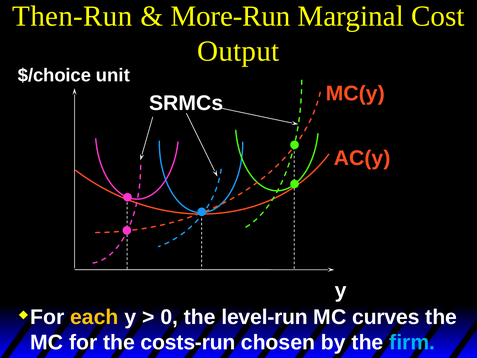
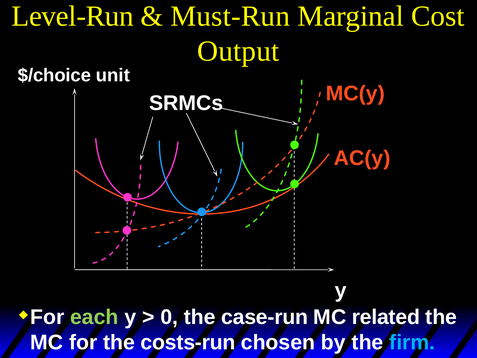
Then-Run: Then-Run -> Level-Run (73, 16)
More-Run: More-Run -> Must-Run (230, 16)
each colour: yellow -> light green (94, 317)
level-run: level-run -> case-run (265, 317)
curves: curves -> related (386, 317)
